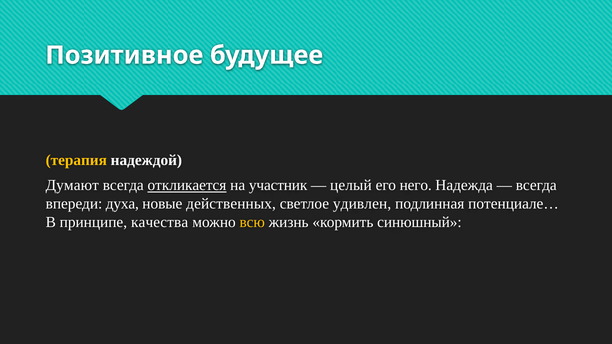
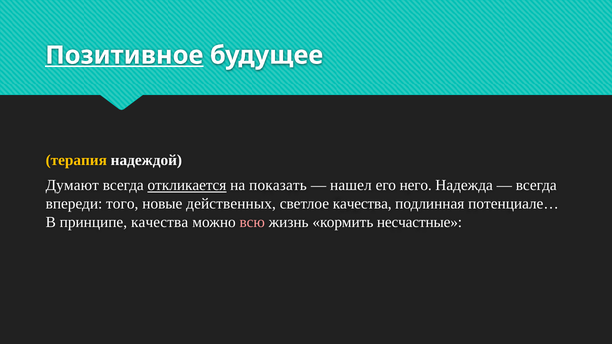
Позитивное underline: none -> present (124, 55)
участник: участник -> показать (278, 186)
целый: целый -> нашел (351, 186)
духа: духа -> того (122, 204)
светлое удивлен: удивлен -> качества (362, 204)
всю colour: yellow -> pink (252, 222)
синюшный: синюшный -> несчастные (419, 222)
